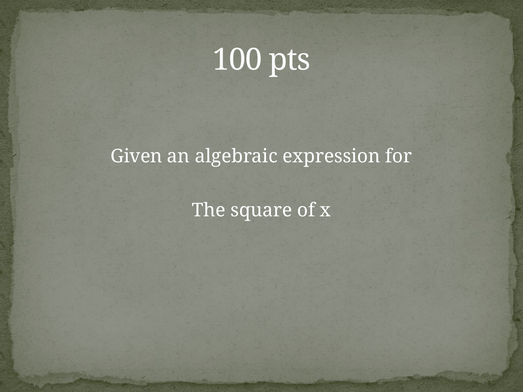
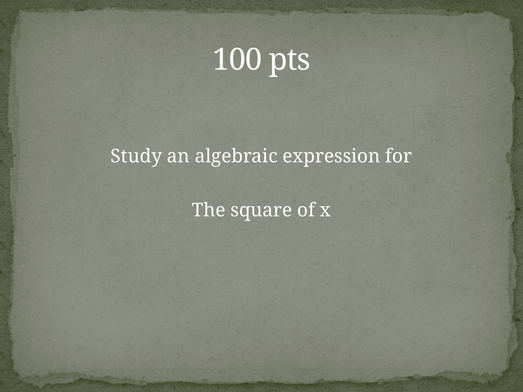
Given: Given -> Study (136, 156)
